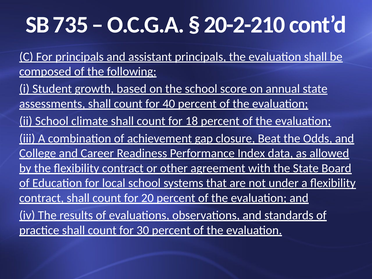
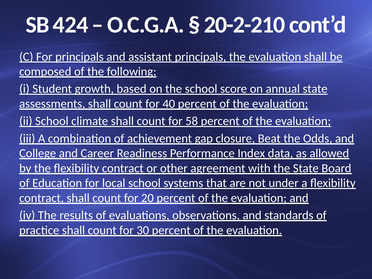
735: 735 -> 424 (71, 25)
18: 18 -> 58 (192, 121)
